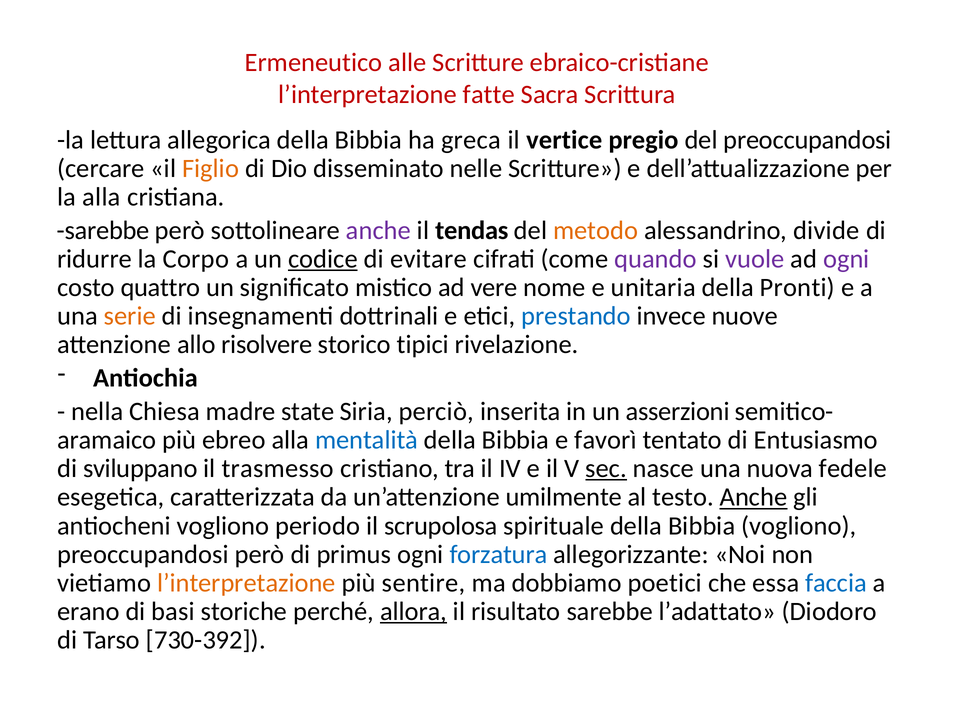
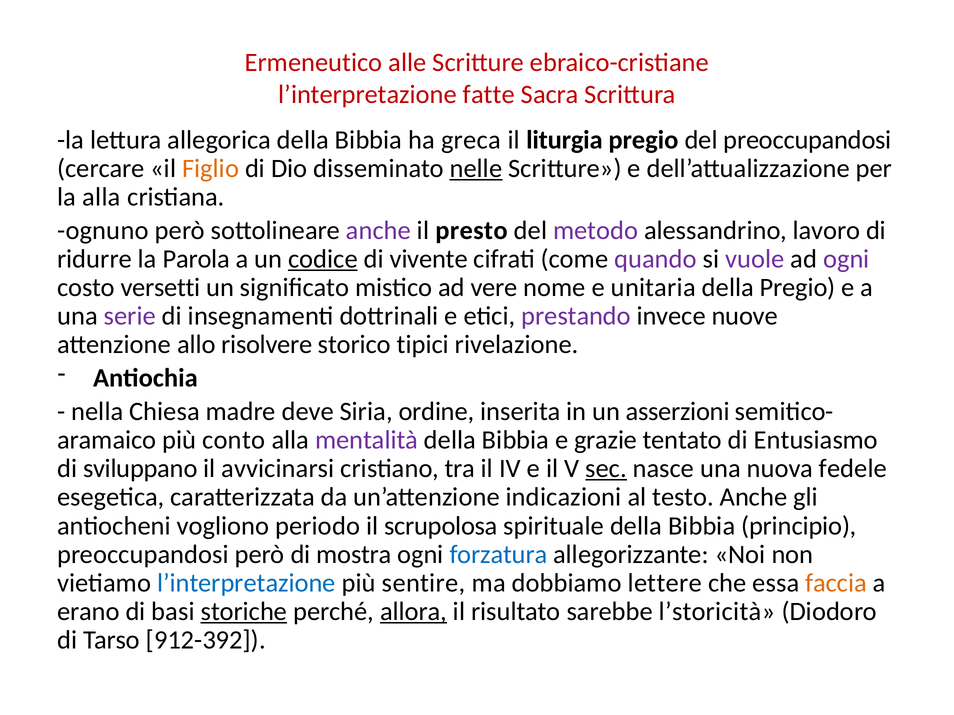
vertice: vertice -> liturgia (564, 140)
nelle underline: none -> present (476, 168)
sarebbe: sarebbe -> ognuno (103, 230)
tendas: tendas -> presto (472, 230)
metodo colour: orange -> purple (596, 230)
divide: divide -> lavoro (826, 230)
Corpo: Corpo -> Parola (196, 259)
evitare: evitare -> vivente (429, 259)
quattro: quattro -> versetti (161, 288)
della Pronti: Pronti -> Pregio (798, 288)
serie colour: orange -> purple (130, 316)
prestando colour: blue -> purple (576, 316)
state: state -> deve (308, 412)
perciò: perciò -> ordine (436, 412)
ebreo: ebreo -> conto (234, 440)
mentalità colour: blue -> purple (367, 440)
favorì: favorì -> grazie (606, 440)
trasmesso: trasmesso -> avvicinarsi (278, 469)
umilmente: umilmente -> indicazioni (564, 498)
Anche underline: present -> none (754, 498)
Bibbia vogliono: vogliono -> principio (799, 526)
primus: primus -> mostra (354, 555)
l’interpretazione colour: orange -> blue (246, 583)
poetici: poetici -> lettere (665, 583)
faccia colour: blue -> orange (836, 583)
storiche underline: none -> present (244, 612)
l’adattato: l’adattato -> l’storicità (717, 612)
730-392: 730-392 -> 912-392 (206, 641)
